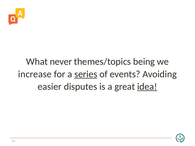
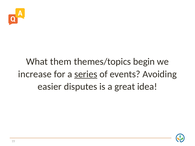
never: never -> them (61, 62)
being: being -> begin (144, 62)
idea underline: present -> none (147, 87)
